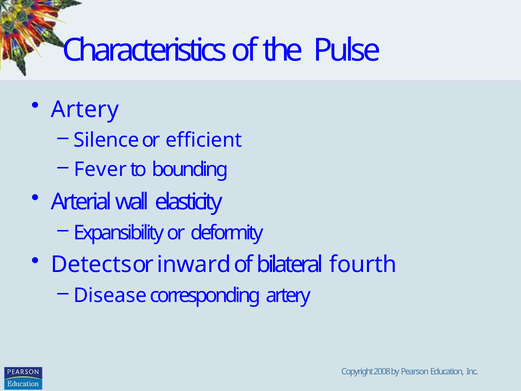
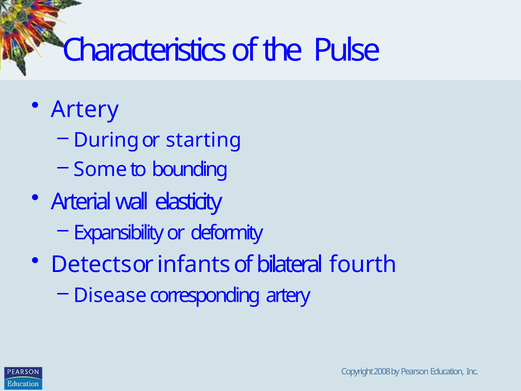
Silence: Silence -> During (106, 140)
efficient: efficient -> starting (204, 140)
Fever: Fever -> Some (100, 170)
inward: inward -> infants (194, 264)
